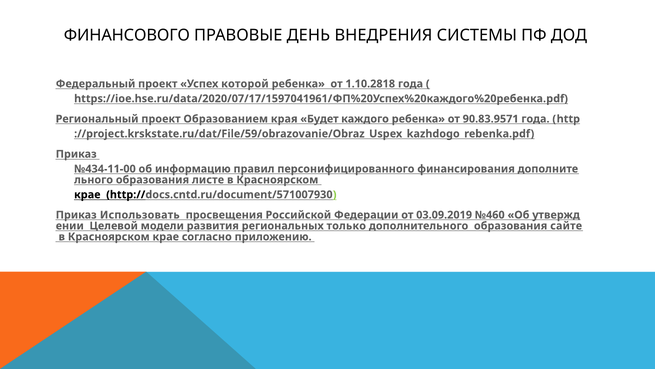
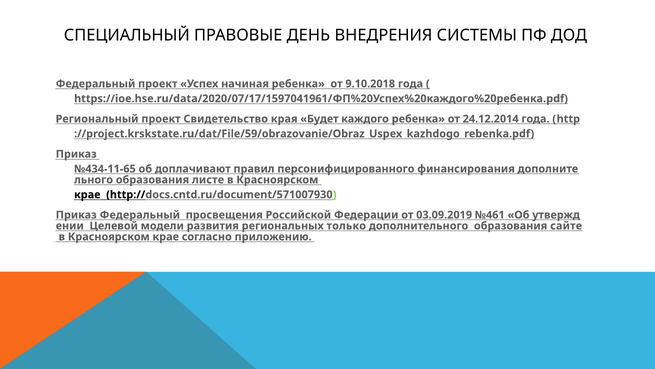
ФИНАНСОВОГО: ФИНАНСОВОГО -> СПЕЦИАЛЬНЫЙ (127, 36)
которой: которой -> начиная (245, 84)
1.10.2818: 1.10.2818 -> 9.10.2018 (370, 84)
Образованием: Образованием -> Свидетельство (226, 119)
90.83.9571: 90.83.9571 -> 24.12.2014 (491, 119)
№434-11-00: №434-11-00 -> №434-11-65 (105, 169)
информацию: информацию -> доплачивают (193, 169)
Приказ Использовать: Использовать -> Федеральный (140, 215)
№460: №460 -> №461 (490, 215)
